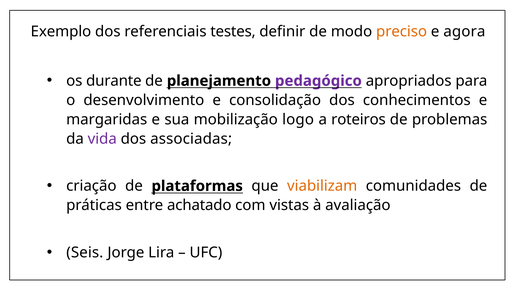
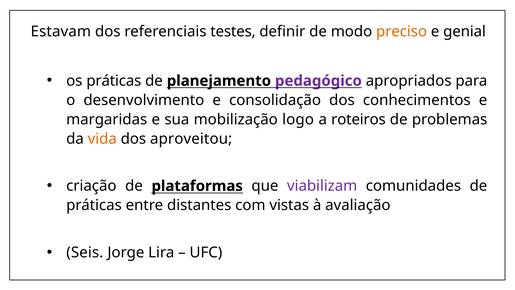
Exemplo: Exemplo -> Estavam (61, 32)
agora: agora -> genial (465, 32)
os durante: durante -> práticas (114, 81)
vida colour: purple -> orange (102, 139)
associadas: associadas -> aproveitou (191, 139)
viabilizam colour: orange -> purple (322, 186)
achatado: achatado -> distantes (199, 205)
